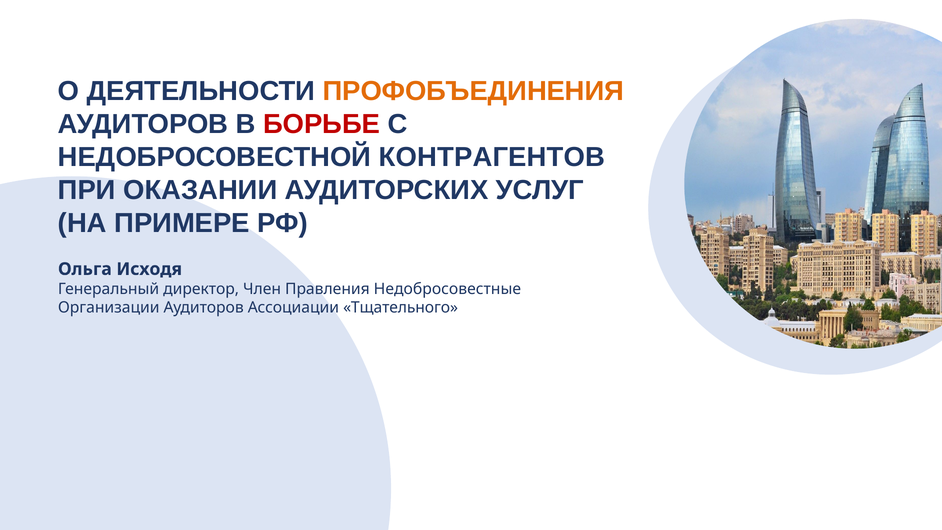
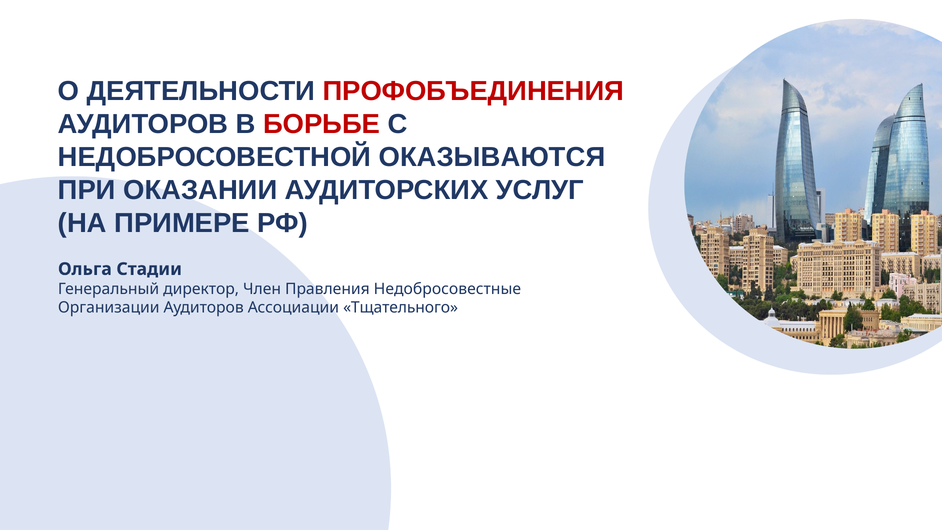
ПРОФОБЪЕДИНЕНИЯ colour: orange -> red (473, 91)
КОНТРАГЕНТОВ: КОНТРАГЕНТОВ -> ОКАЗЫВАЮТСЯ (492, 157)
Исходя: Исходя -> Стадии (149, 269)
